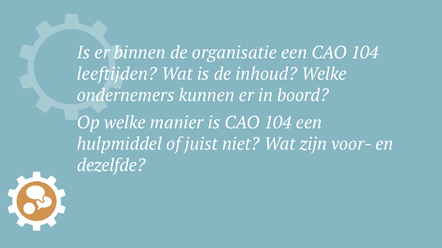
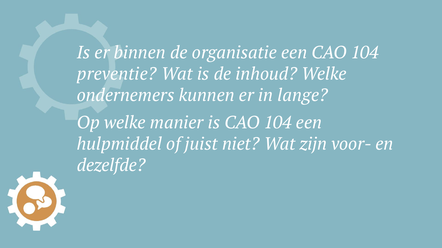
leeftijden: leeftijden -> preventie (117, 74)
boord: boord -> lange (303, 96)
